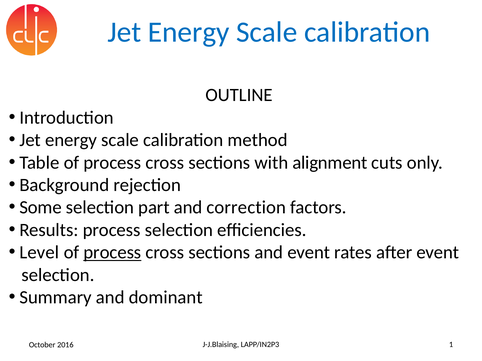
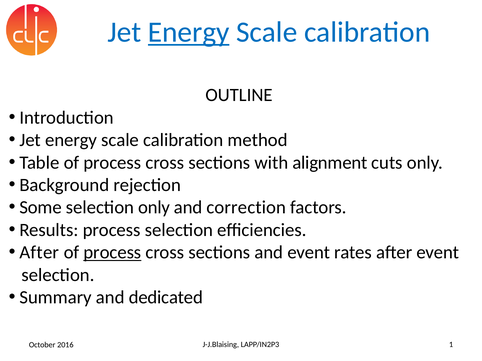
Energy underline: none -> present (189, 32)
selection part: part -> only (154, 208)
Level: Level -> After (39, 253)
dominant: dominant -> dedicated (166, 298)
